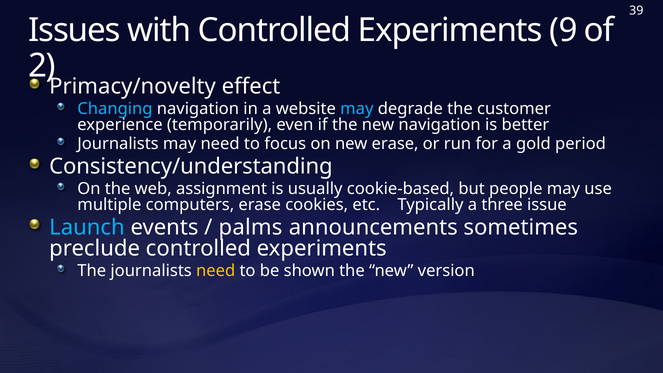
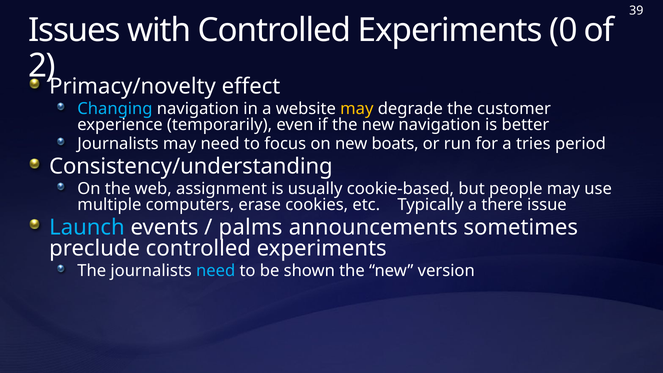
9: 9 -> 0 (563, 30)
may colour: light blue -> yellow (357, 109)
new erase: erase -> boats (395, 144)
gold: gold -> tries (533, 144)
three: three -> there (502, 205)
need colour: yellow -> light blue (216, 271)
